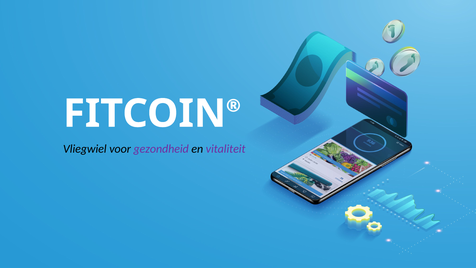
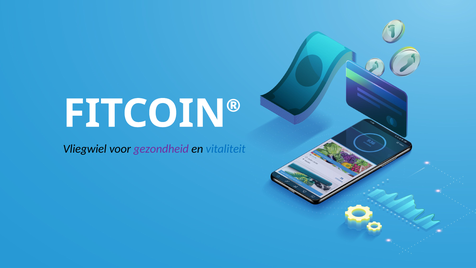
vitaliteit colour: purple -> blue (226, 149)
